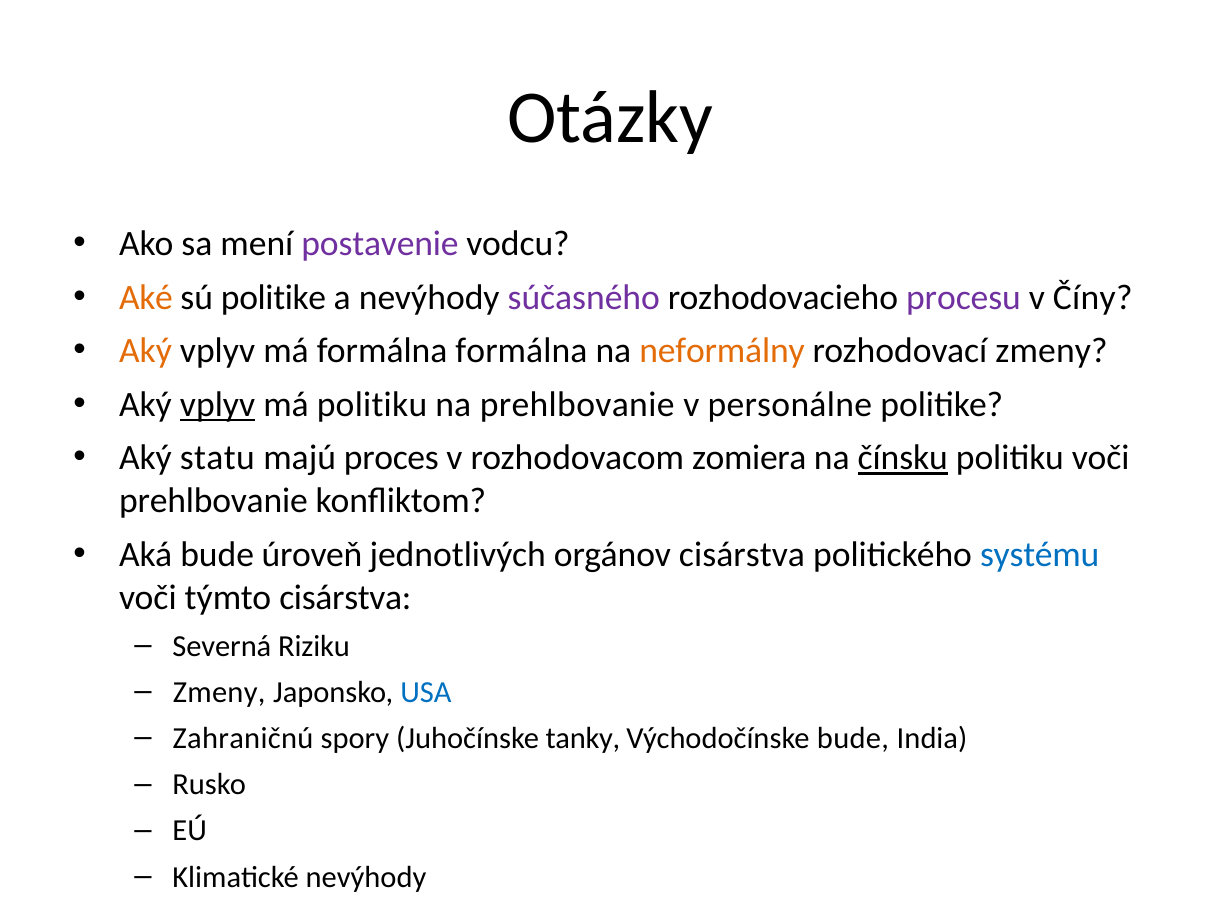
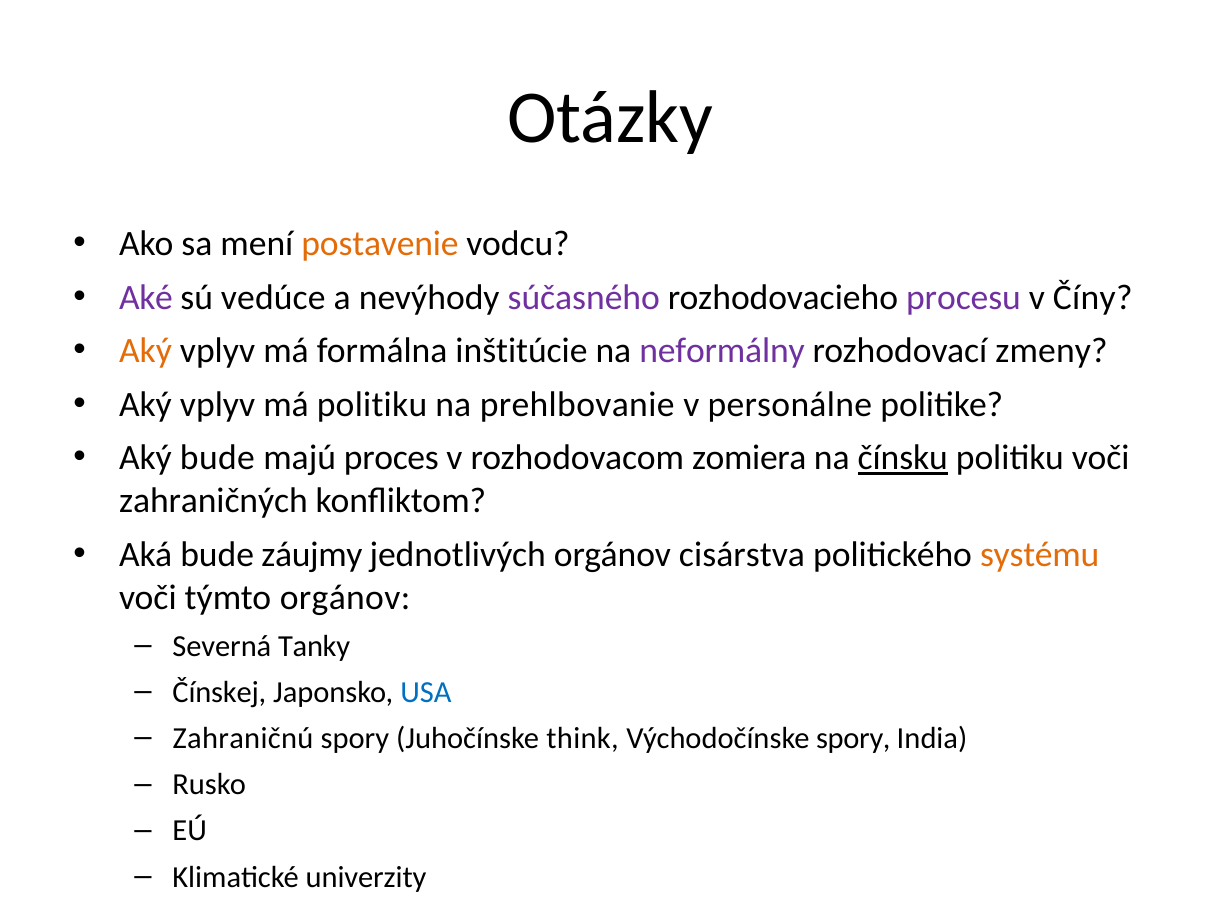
postavenie colour: purple -> orange (380, 244)
Aké colour: orange -> purple (146, 297)
sú politike: politike -> vedúce (273, 297)
formálna formálna: formálna -> inštitúcie (521, 351)
neformálny colour: orange -> purple (722, 351)
vplyv underline: present -> none (218, 404)
Aký statu: statu -> bude (217, 458)
prehlbovanie: prehlbovanie -> zahraničných (213, 501)
úroveň: úroveň -> záujmy (312, 554)
systému colour: blue -> orange (1040, 554)
týmto cisárstva: cisárstva -> orgánov (345, 597)
Riziku: Riziku -> Tanky (314, 646)
Zmeny: Zmeny -> Čínskej (219, 692)
tanky: tanky -> think (583, 738)
Východočínske bude: bude -> spory (853, 738)
Klimatické nevýhody: nevýhody -> univerzity (366, 877)
